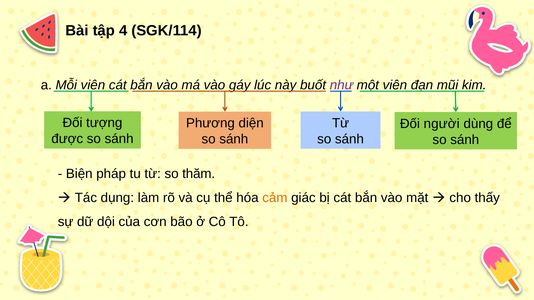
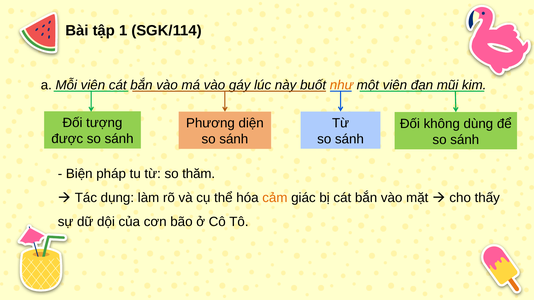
4: 4 -> 1 (123, 31)
như colour: purple -> orange (341, 85)
người: người -> không (442, 124)
